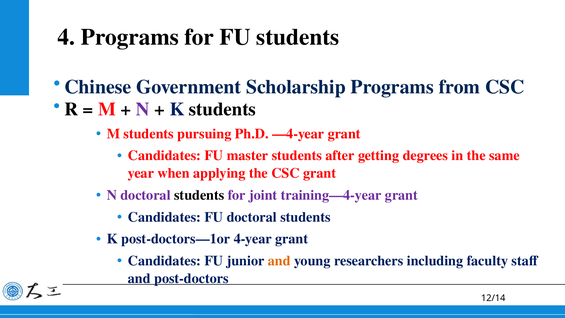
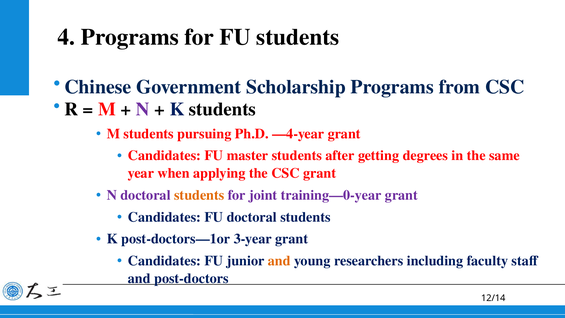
students colour: black -> orange (199, 195)
training—4-year: training—4-year -> training—0-year (331, 195)
4-year: 4-year -> 3-year (253, 239)
